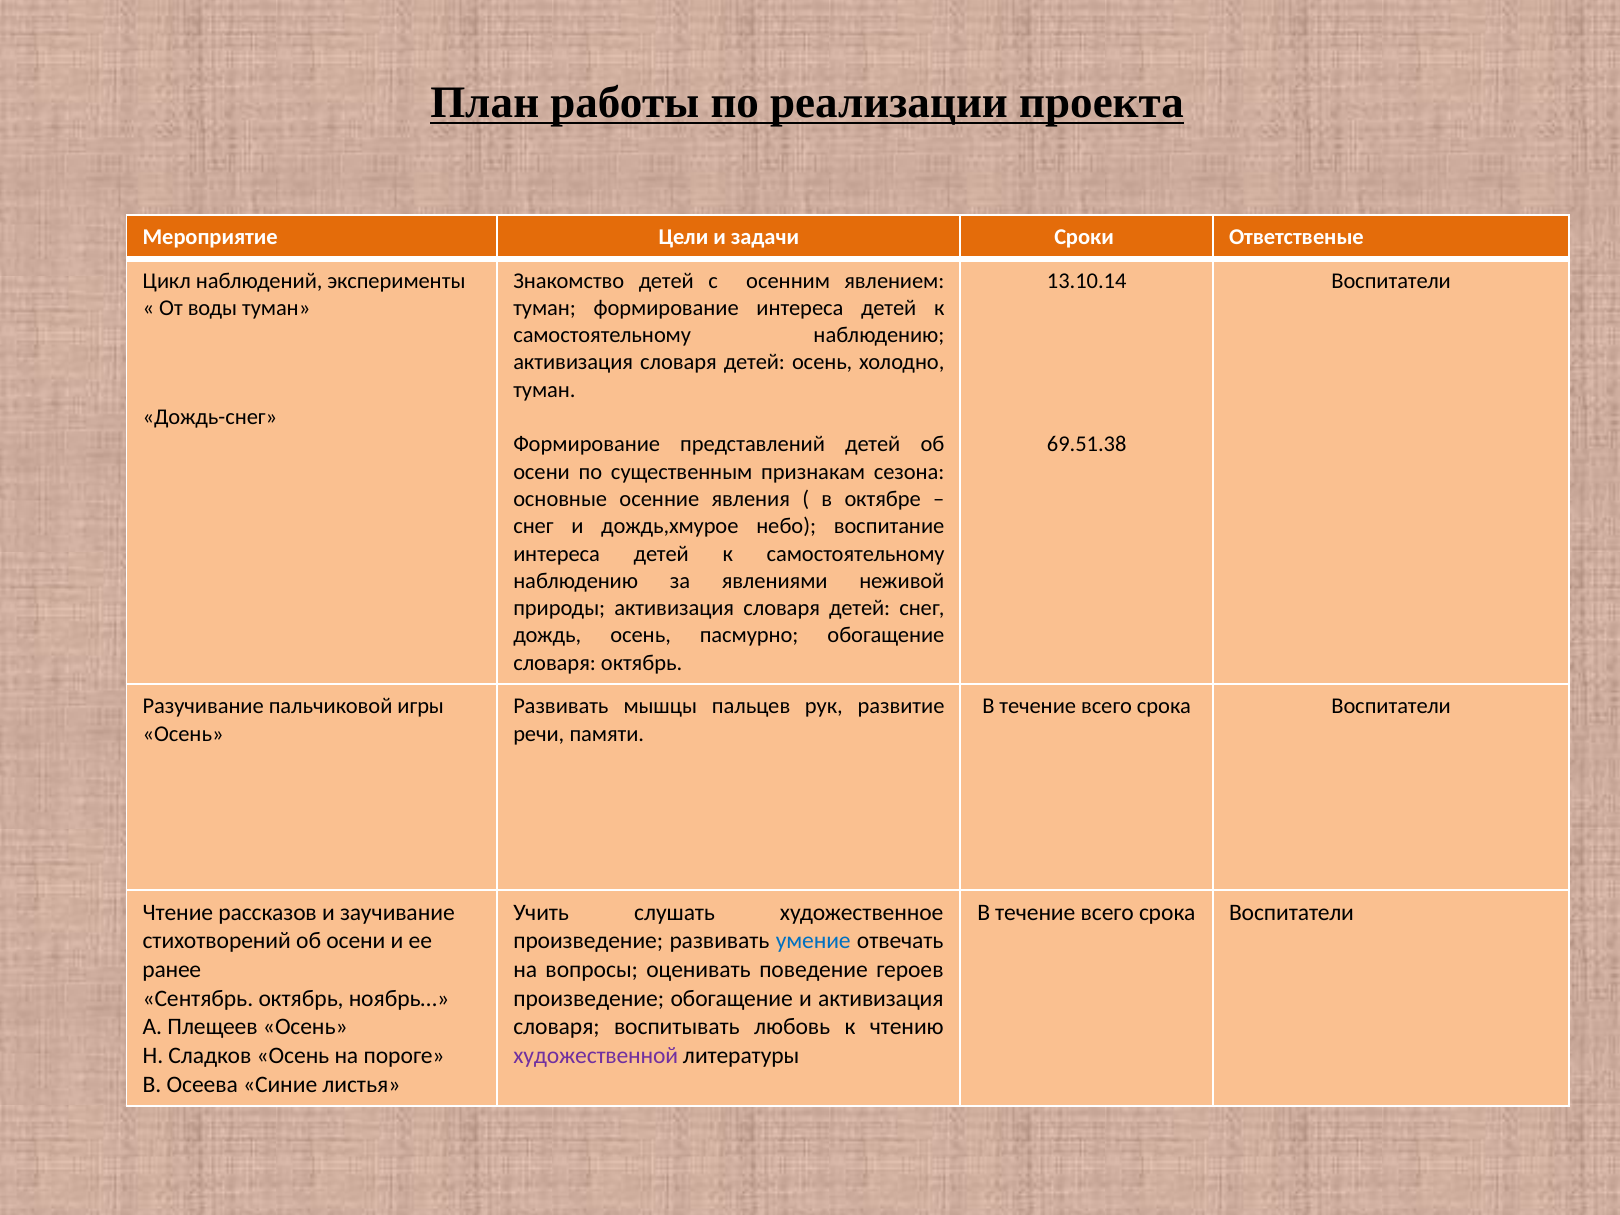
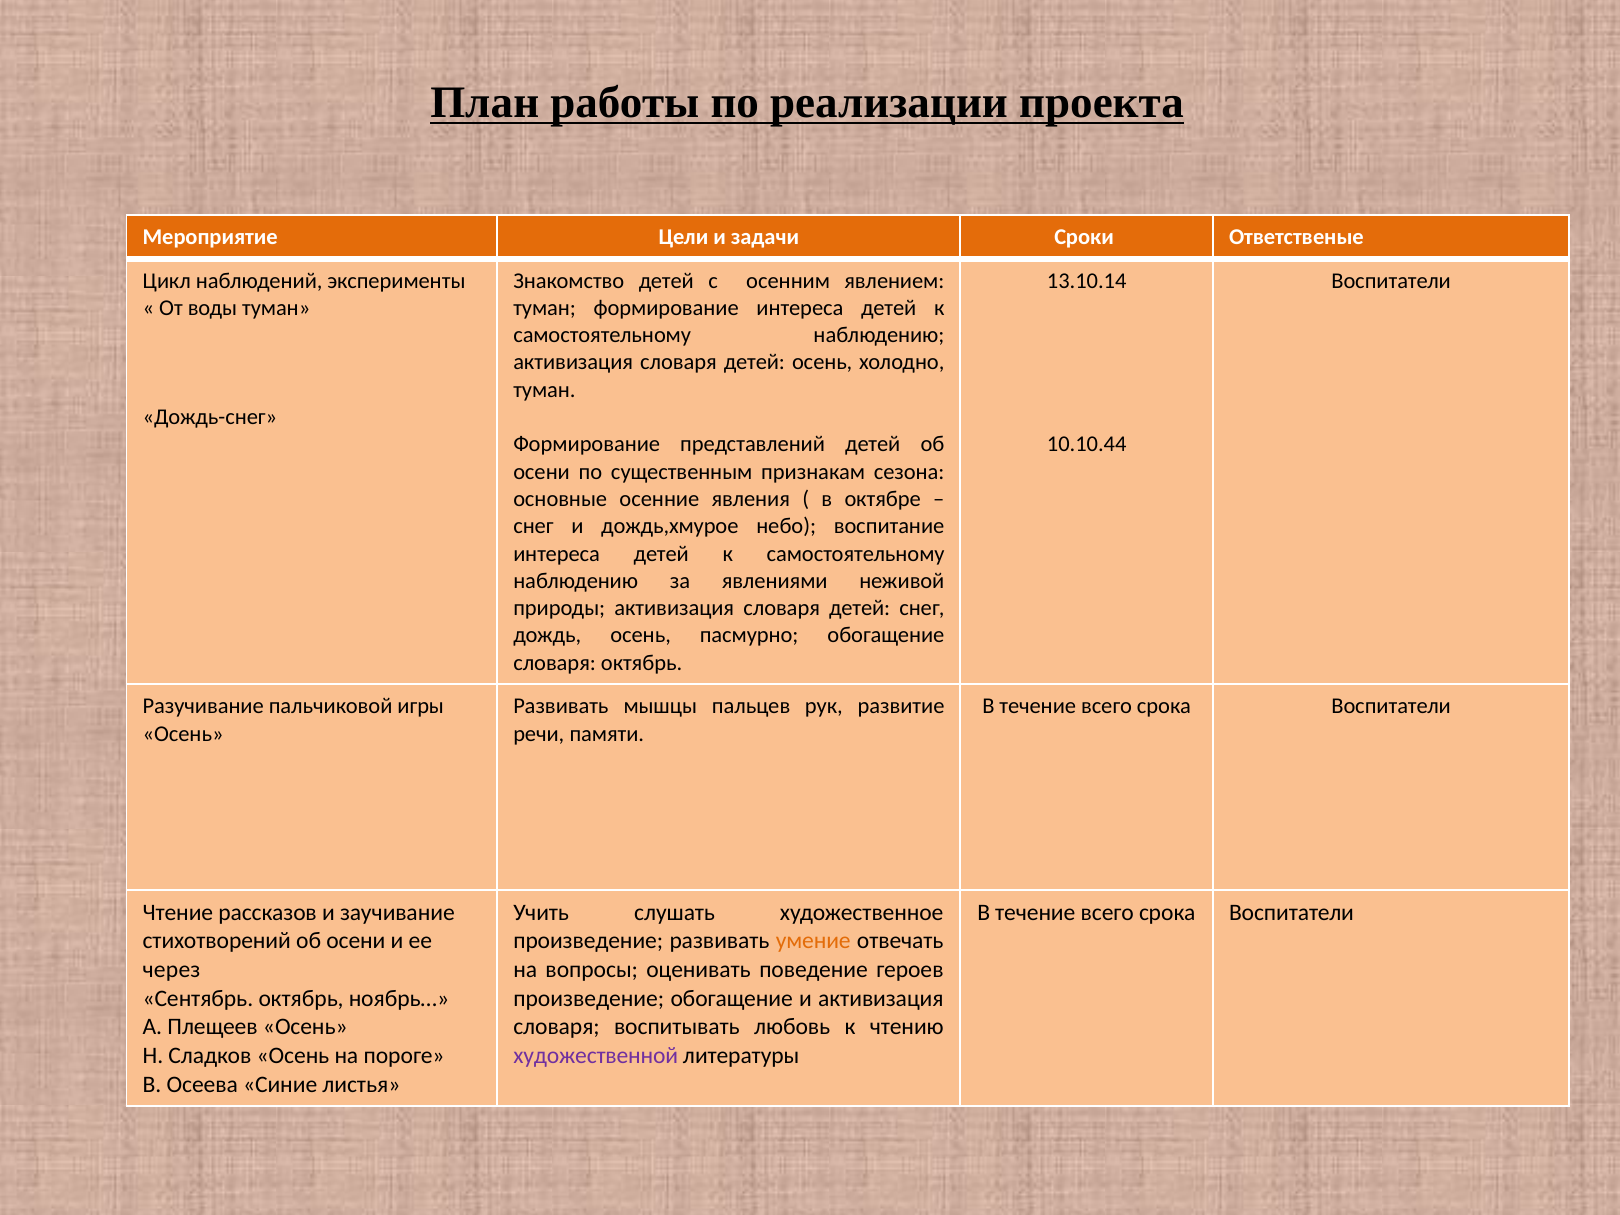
69.51.38: 69.51.38 -> 10.10.44 (1087, 444)
умение colour: blue -> orange (813, 941)
ранее: ранее -> через (172, 970)
